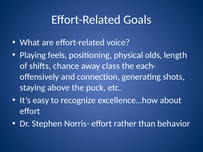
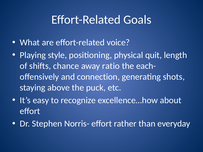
feels: feels -> style (57, 55)
olds: olds -> quit (154, 55)
class: class -> ratio (111, 66)
behavior: behavior -> everyday (174, 124)
